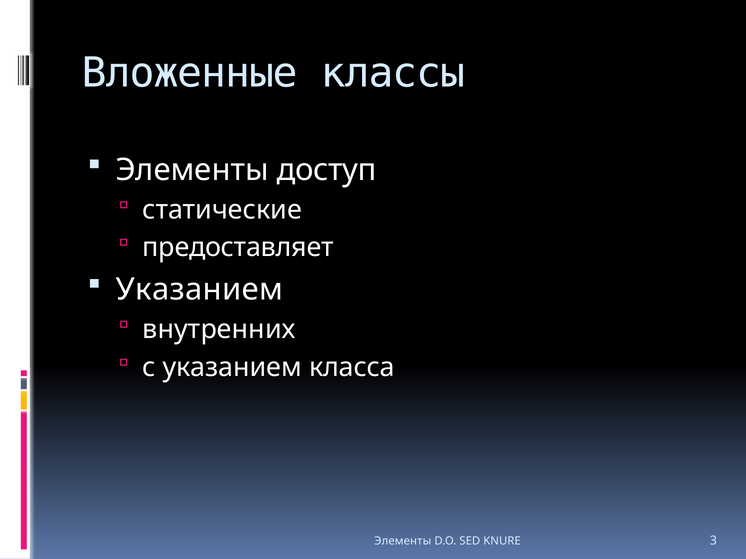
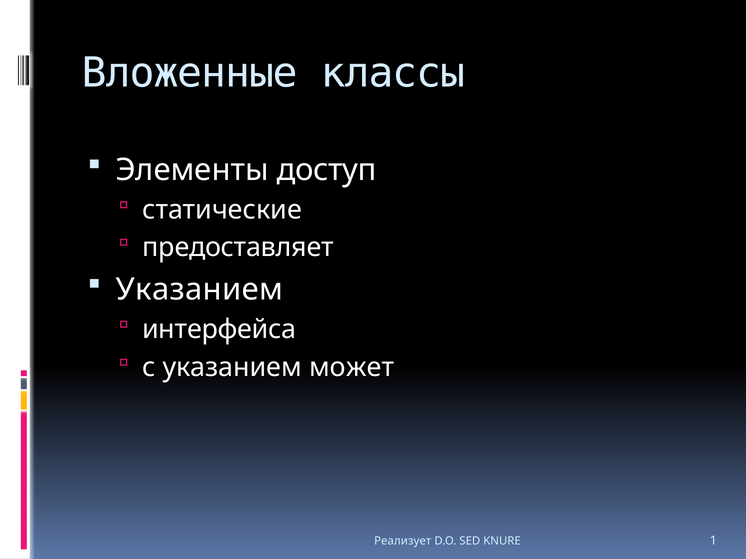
внутренних: внутренних -> интерфейса (219, 330)
класса: класса -> может (352, 367)
Элементы: Элементы -> Реализует (403, 542)
3: 3 -> 1 (713, 541)
